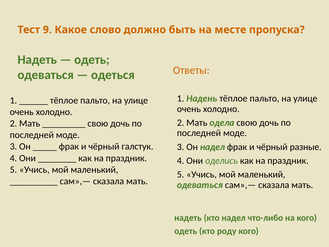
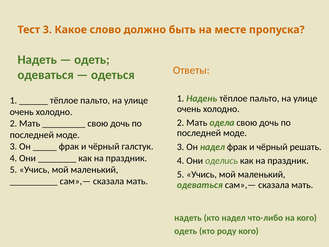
Тест 9: 9 -> 3 (47, 30)
разные: разные -> решать (306, 147)
